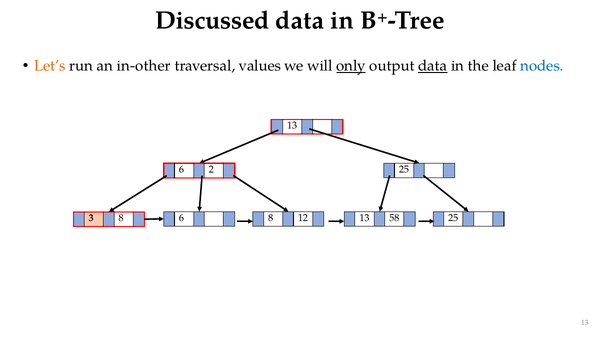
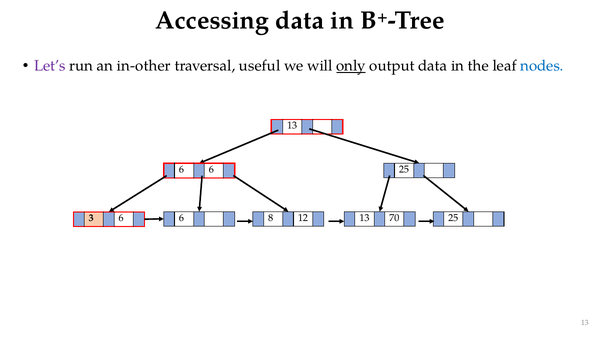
Discussed: Discussed -> Accessing (212, 21)
Let’s colour: orange -> purple (50, 66)
values: values -> useful (260, 66)
data underline: present -> none (433, 66)
6 2: 2 -> 6 (211, 169)
3 8: 8 -> 6 (121, 218)
58: 58 -> 70 (394, 217)
